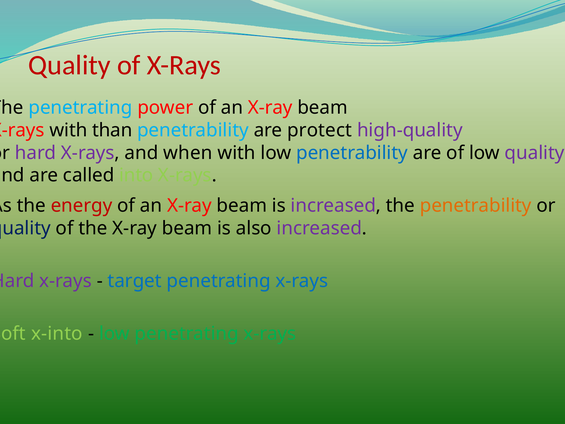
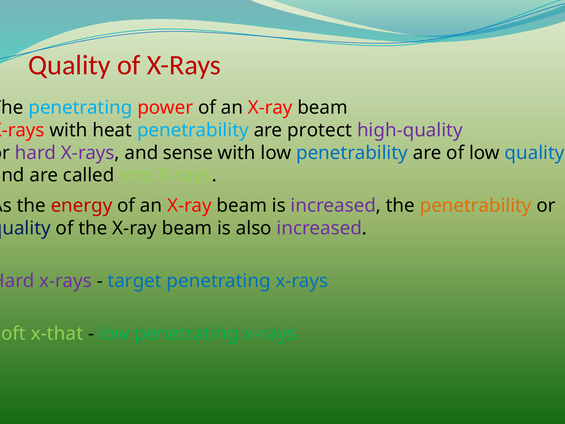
than: than -> heat (112, 130)
when: when -> sense (188, 153)
quality colour: purple -> blue (535, 153)
x-into: x-into -> x-that (57, 333)
